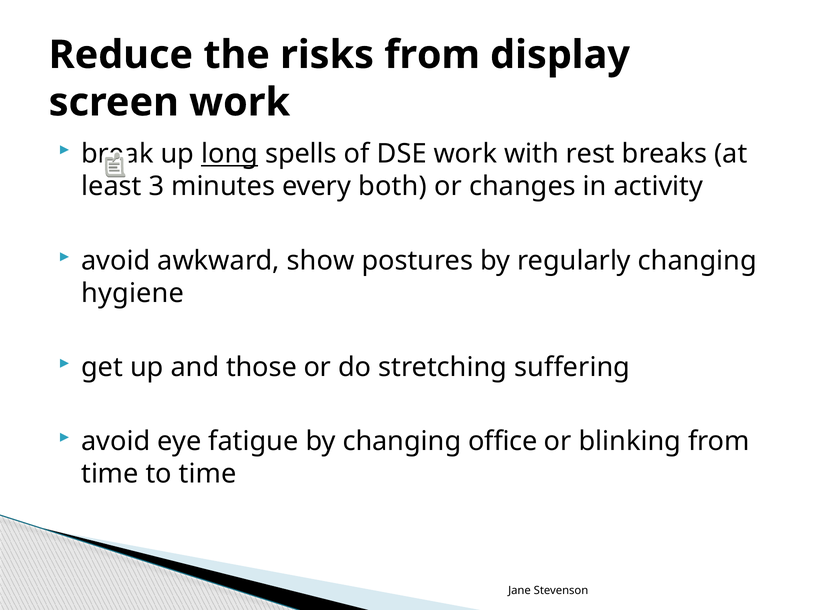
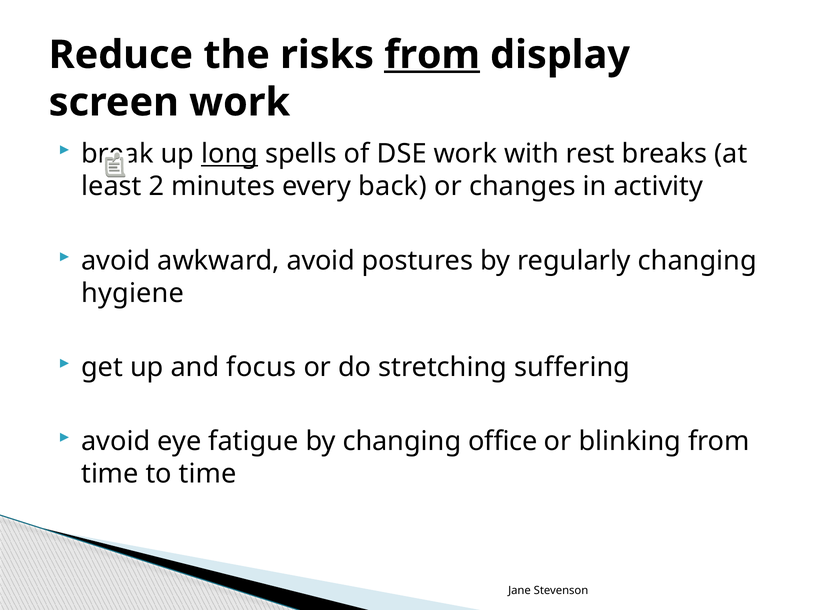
from underline: none -> present (432, 55)
3: 3 -> 2 (156, 187)
both: both -> back (393, 187)
awkward show: show -> avoid (321, 261)
those: those -> focus (261, 368)
